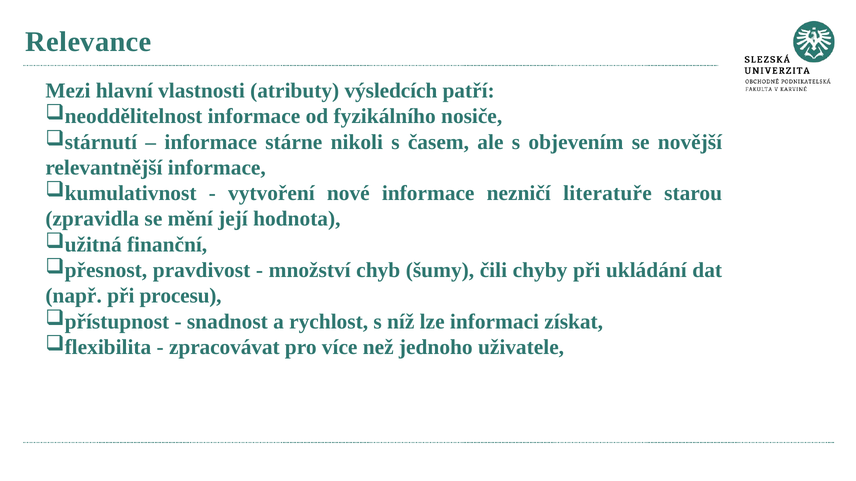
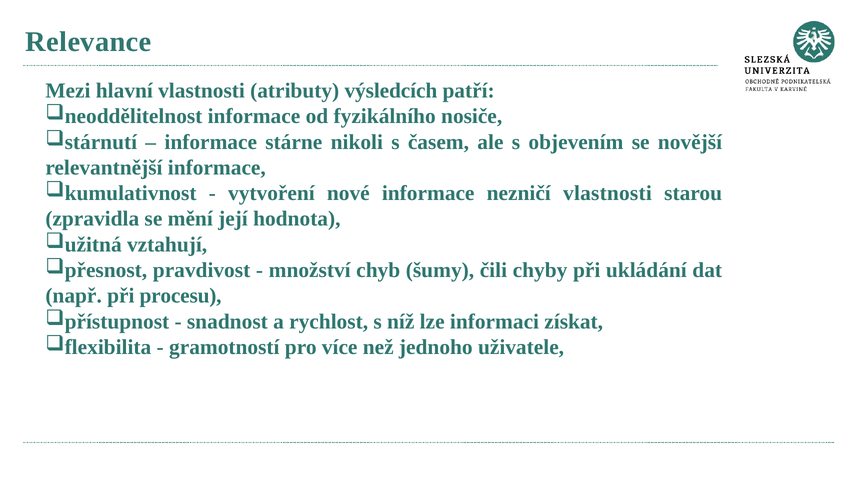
nezničí literatuře: literatuře -> vlastnosti (607, 193)
finanční: finanční -> vztahují (167, 245)
zpracovávat: zpracovávat -> gramotností (224, 348)
